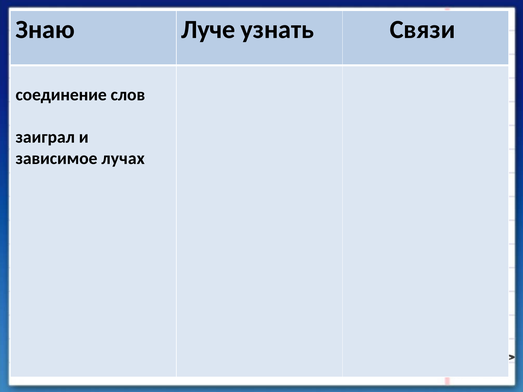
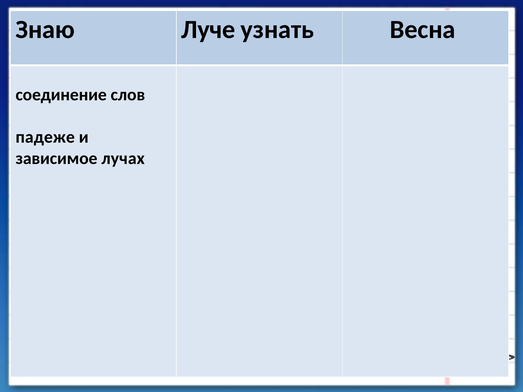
Связи: Связи -> Весна (423, 30)
заиграл: заиграл -> падеже (45, 137)
